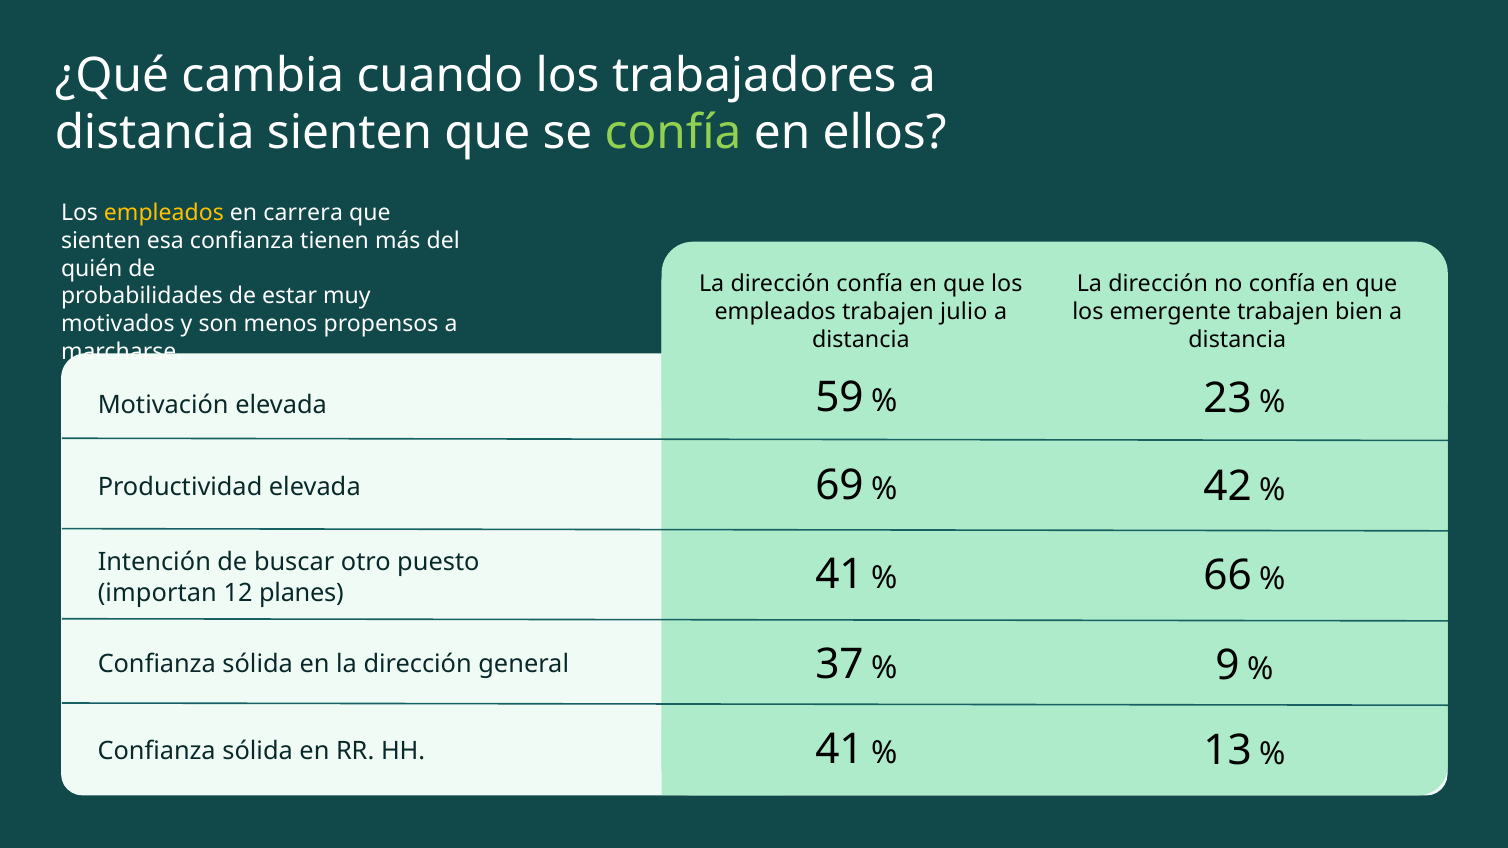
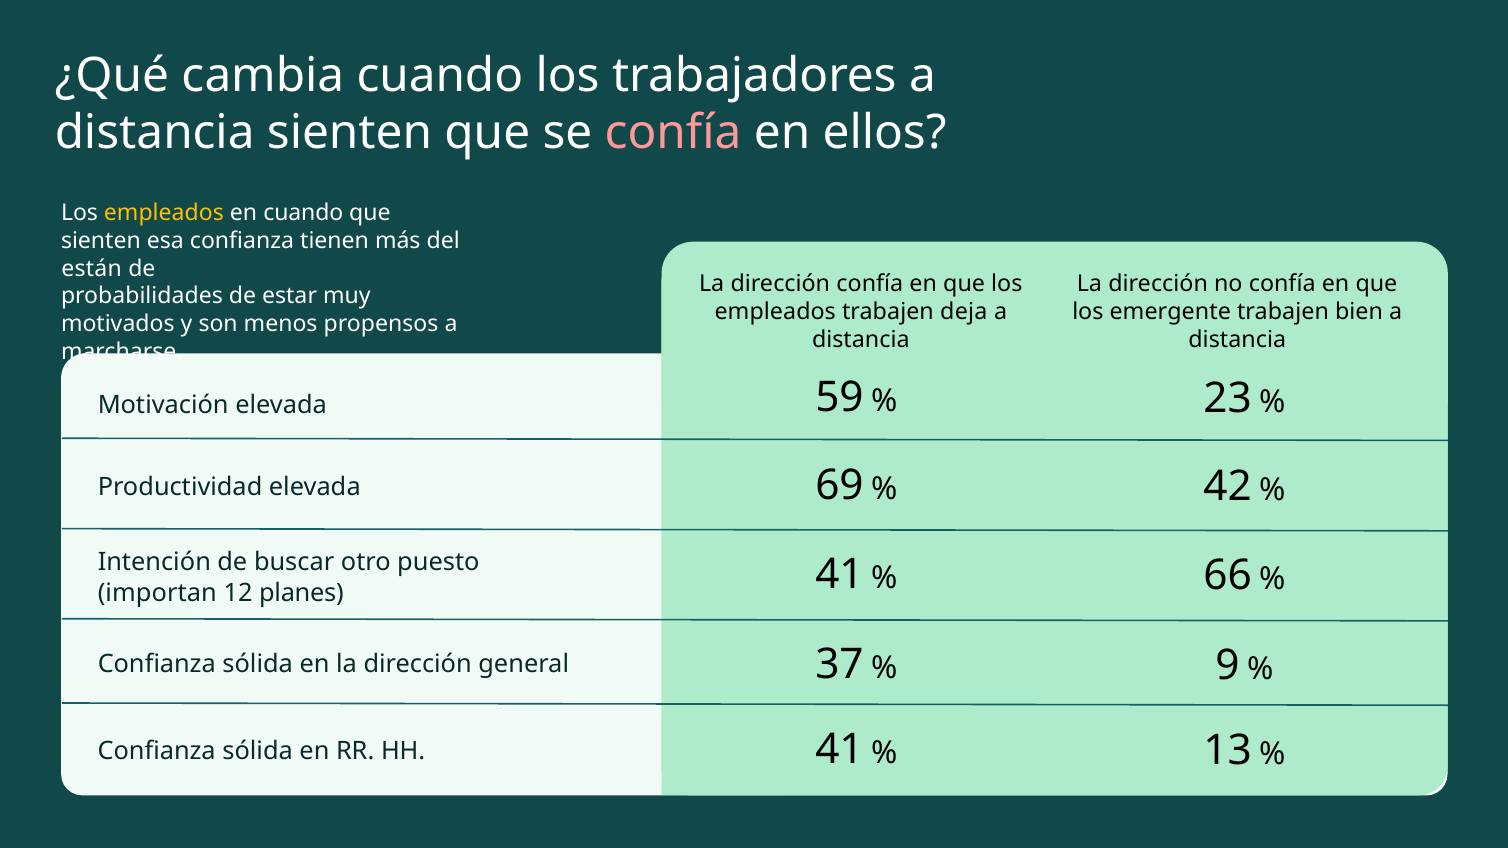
confía colour: light green -> pink (673, 133)
en carrera: carrera -> cuando (303, 213)
quién: quién -> están (92, 269)
julio: julio -> deja (964, 312)
